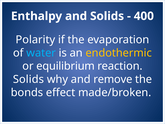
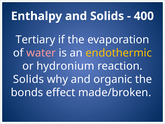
Polarity: Polarity -> Tertiary (35, 40)
water colour: light blue -> pink (41, 53)
equilibrium: equilibrium -> hydronium (65, 66)
remove: remove -> organic (113, 79)
